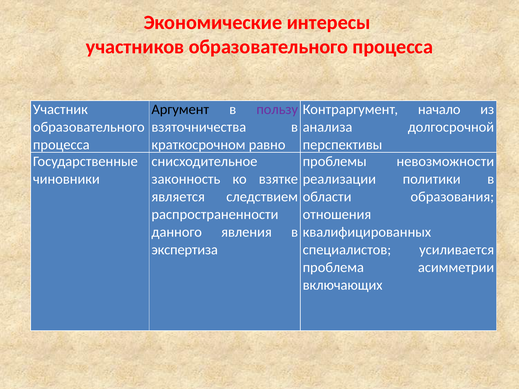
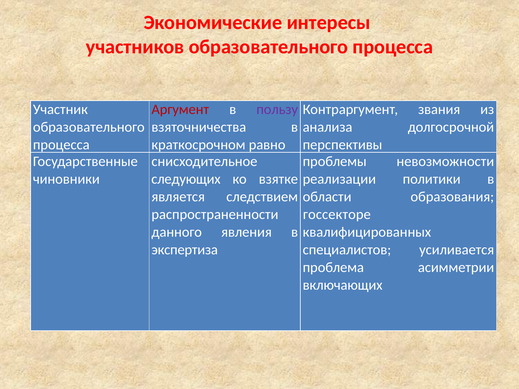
Аргумент colour: black -> red (180, 110)
начало: начало -> звания (439, 110)
законность: законность -> следующих (186, 179)
отношения: отношения -> госсекторе (337, 215)
